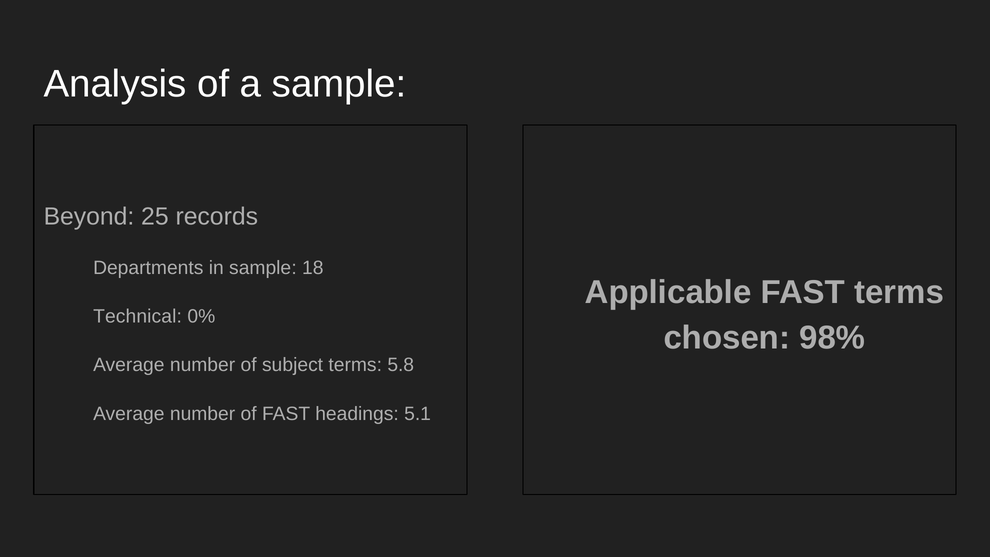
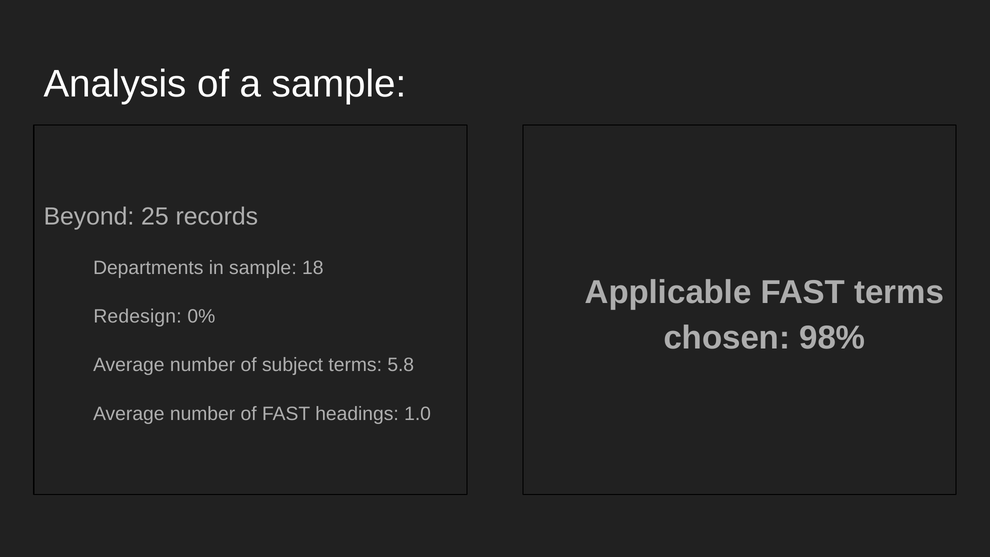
Technical: Technical -> Redesign (137, 317)
5.1: 5.1 -> 1.0 (418, 414)
